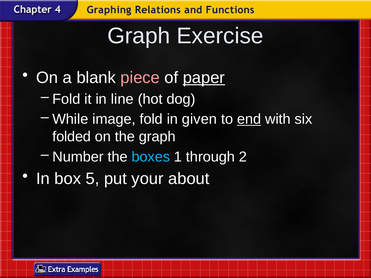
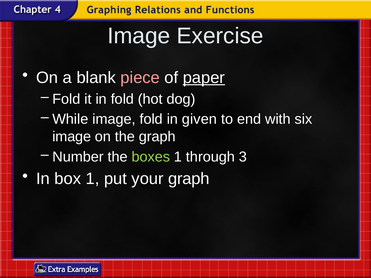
Graph: Graph -> Image (139, 36)
in line: line -> fold (122, 99)
end underline: present -> none (249, 119)
folded: folded -> image (72, 137)
boxes colour: light blue -> light green (151, 157)
2: 2 -> 3 (243, 157)
box 5: 5 -> 1 (93, 179)
your about: about -> graph (189, 179)
